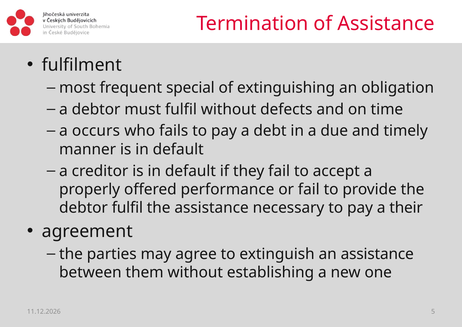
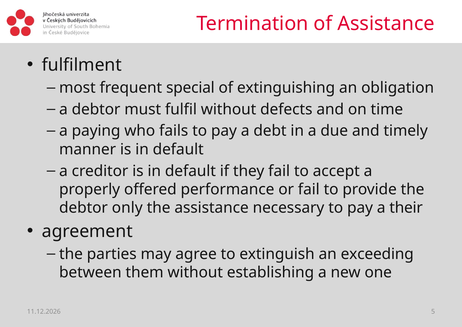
occurs: occurs -> paying (96, 131)
debtor fulfil: fulfil -> only (127, 208)
an assistance: assistance -> exceeding (377, 254)
